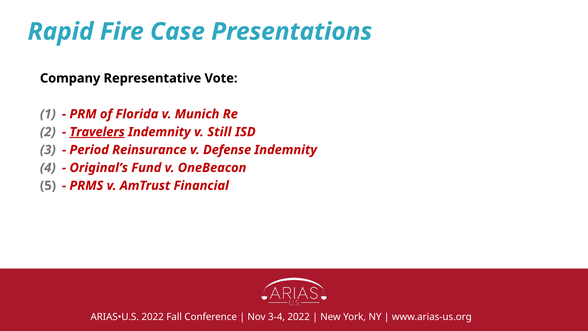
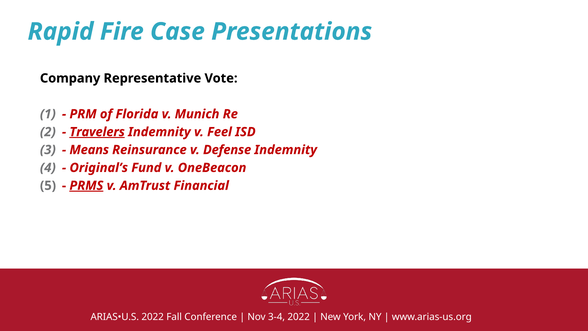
Still: Still -> Feel (220, 132)
Period: Period -> Means (89, 150)
PRMS underline: none -> present (86, 186)
